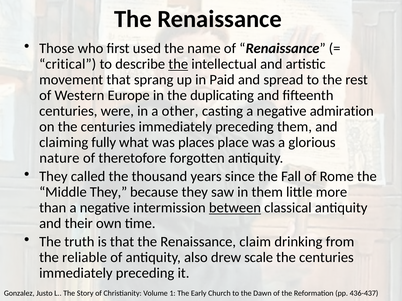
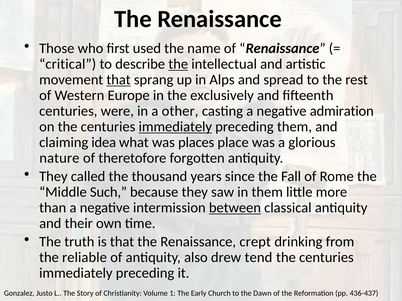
that underline: none -> present (119, 80)
Paid: Paid -> Alps (222, 80)
duplicating: duplicating -> exclusively (222, 96)
immediately underline: none -> present (175, 127)
fully: fully -> idea (104, 143)
Middle They: They -> Such (108, 192)
claim: claim -> crept (255, 242)
scale: scale -> tend (258, 258)
